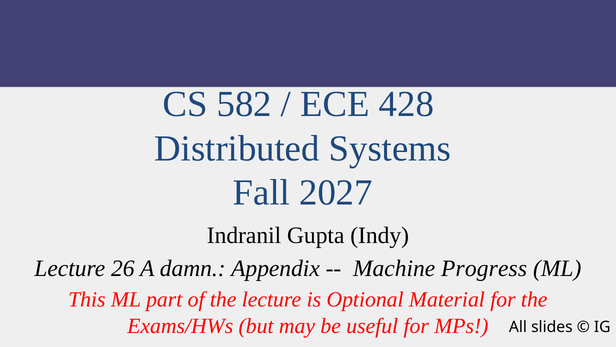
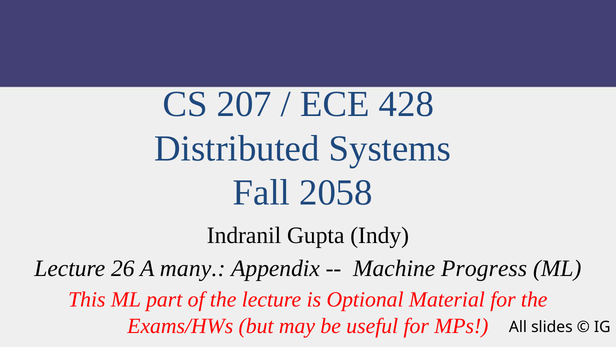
582: 582 -> 207 (244, 104)
2027: 2027 -> 2058 (336, 193)
damn: damn -> many (193, 269)
